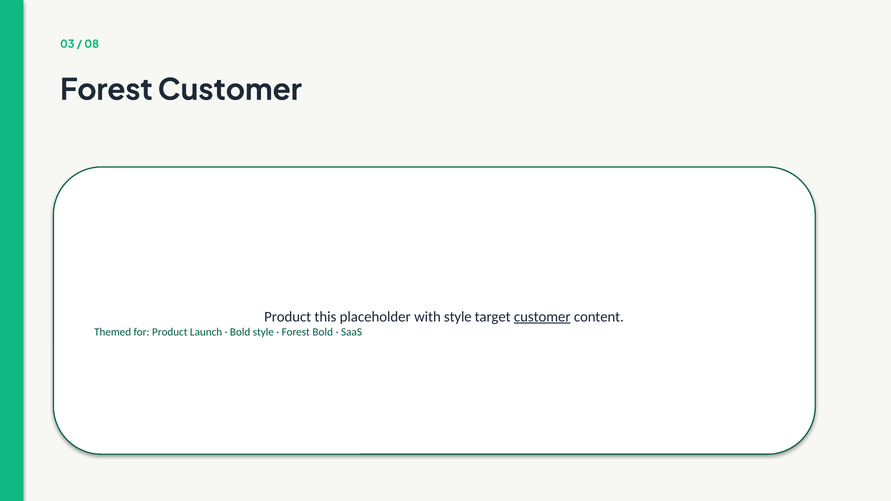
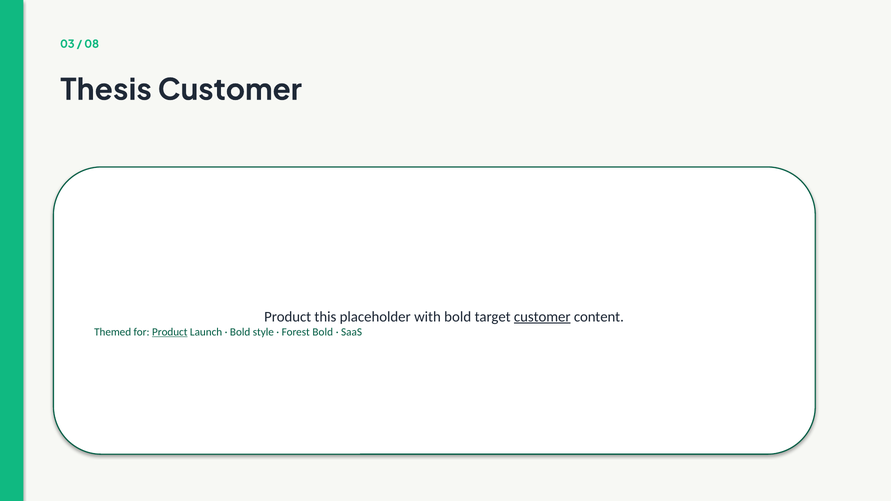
Forest: Forest -> Thesis (106, 90)
with style: style -> bold (458, 317)
Product underline: none -> present (170, 332)
